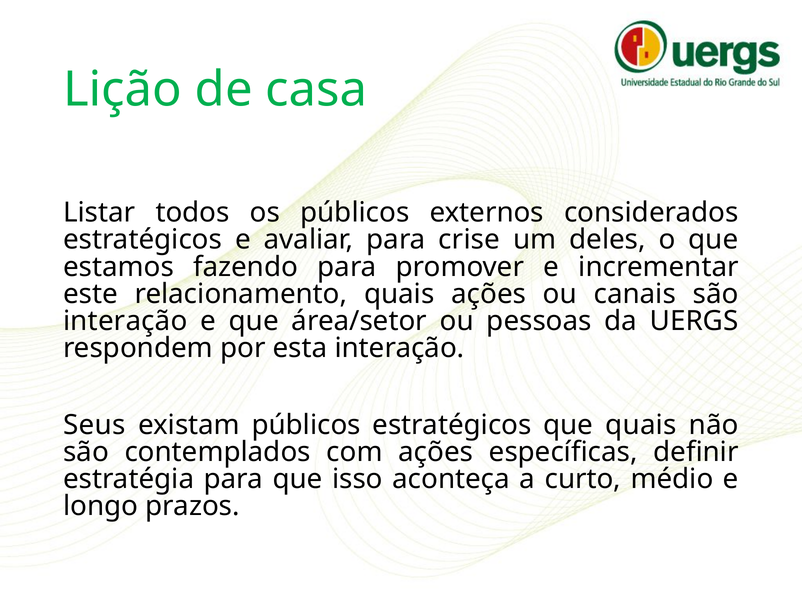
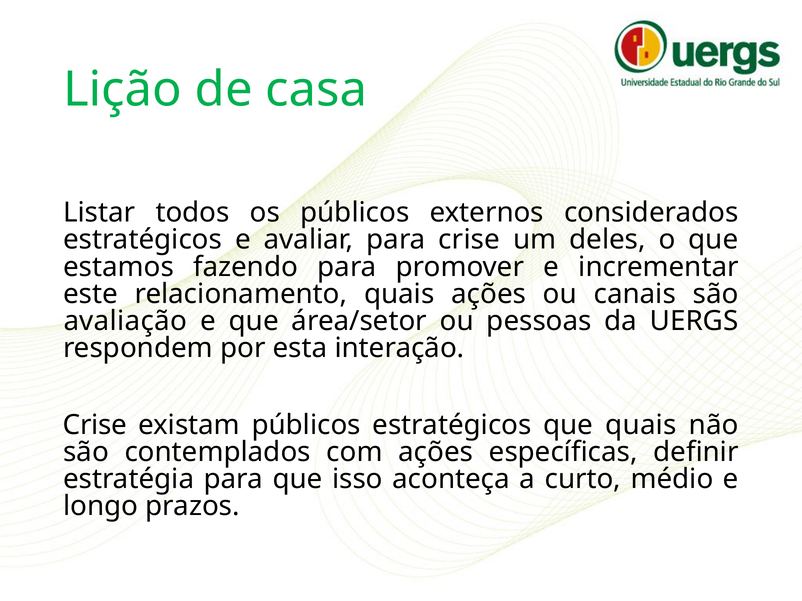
interação: interação -> avaliação (125, 321)
Seus: Seus -> Crise (95, 425)
